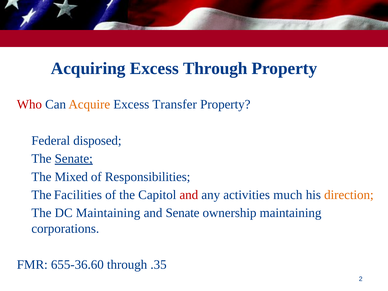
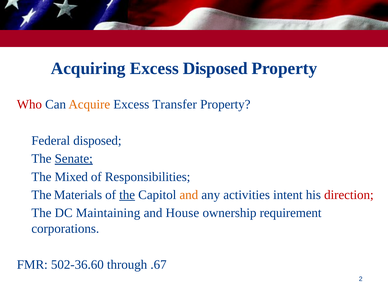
Excess Through: Through -> Disposed (215, 68)
Facilities: Facilities -> Materials (78, 195)
the underline: none -> present (127, 195)
and colour: red -> orange (189, 195)
much: much -> intent (288, 195)
direction colour: orange -> red (349, 195)
and Senate: Senate -> House (182, 213)
ownership maintaining: maintaining -> requirement (291, 213)
655-36.60: 655-36.60 -> 502-36.60 (77, 265)
.35: .35 -> .67 (159, 265)
